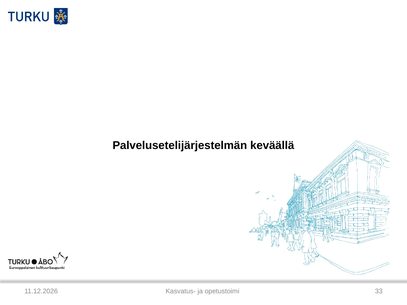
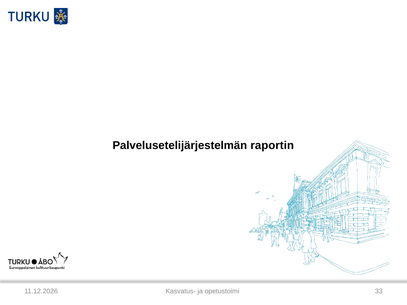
keväällä: keväällä -> raportin (272, 145)
